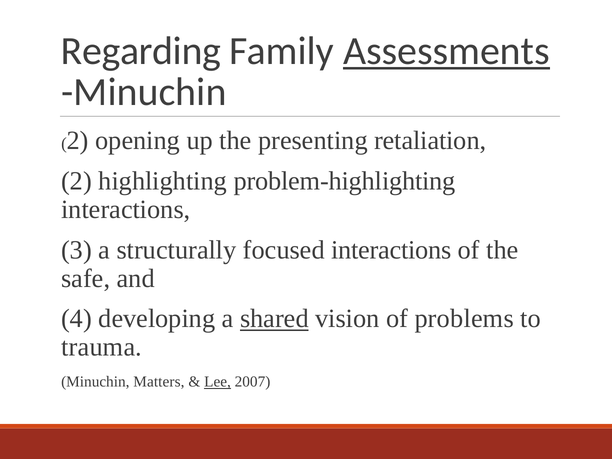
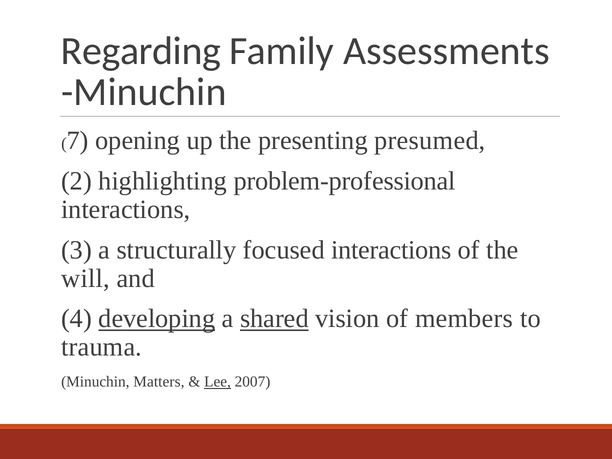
Assessments underline: present -> none (446, 51)
2: 2 -> 7 (78, 141)
retaliation: retaliation -> presumed (430, 141)
problem-highlighting: problem-highlighting -> problem-professional (345, 181)
safe: safe -> will (86, 278)
developing underline: none -> present (157, 319)
problems: problems -> members (464, 319)
